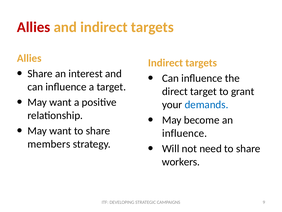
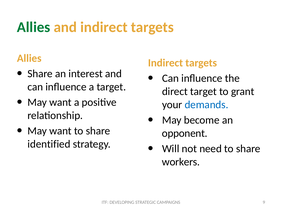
Allies colour: red -> green (34, 27)
influence: influence -> opponent (185, 133)
members: members -> identified (49, 144)
